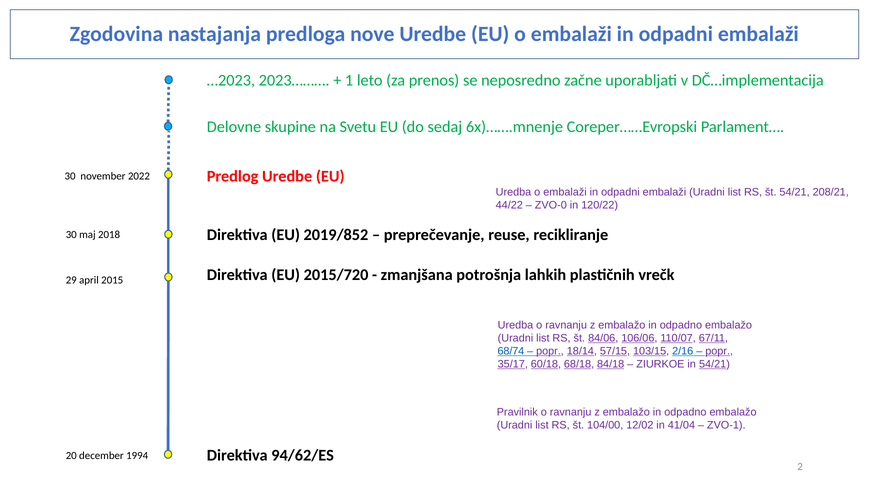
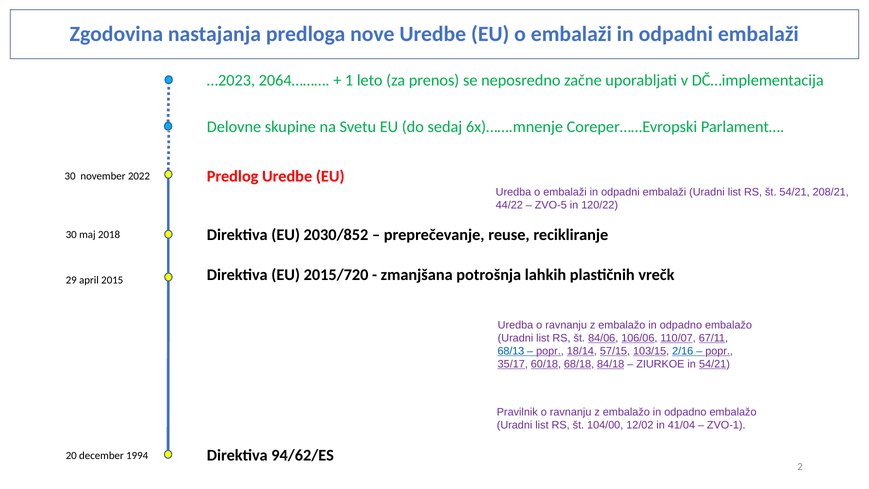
2023………: 2023……… -> 2064……… (294, 81)
ZVO-0: ZVO-0 -> ZVO-5 (551, 205)
2019/852: 2019/852 -> 2030/852 (336, 235)
68/74: 68/74 -> 68/13 (511, 351)
